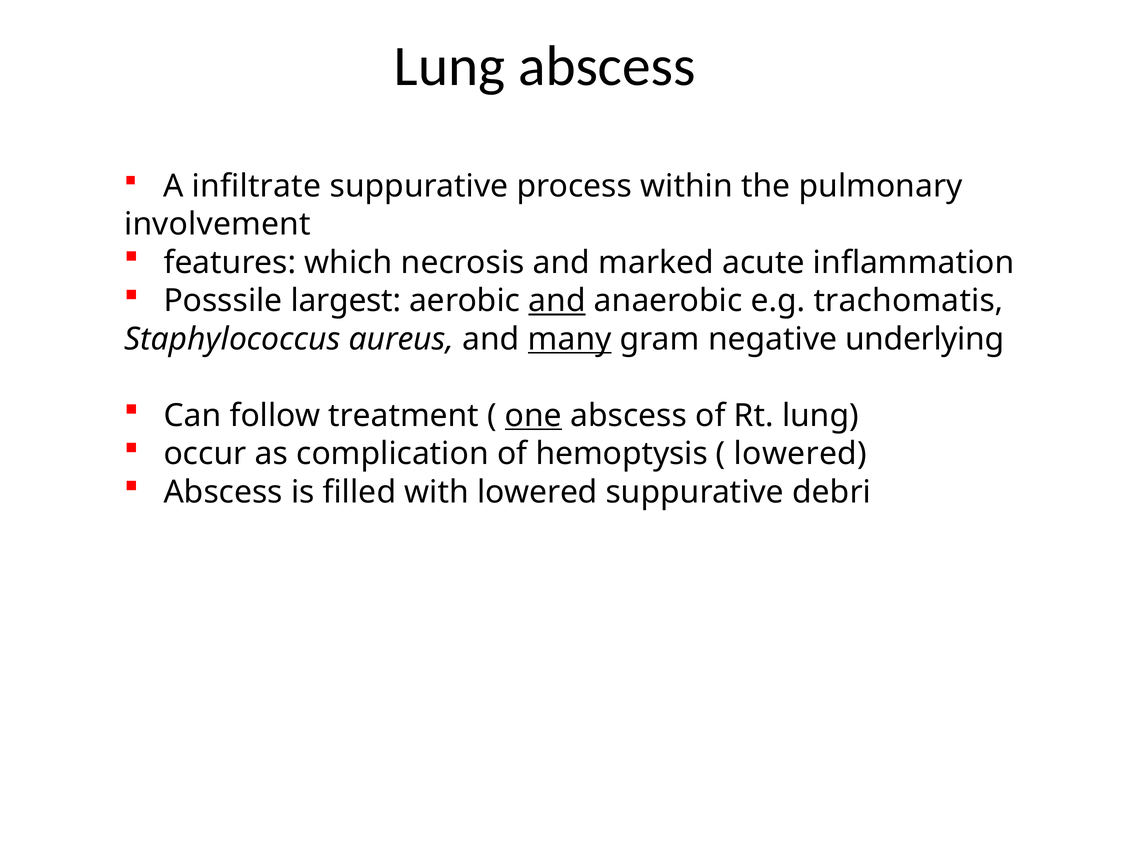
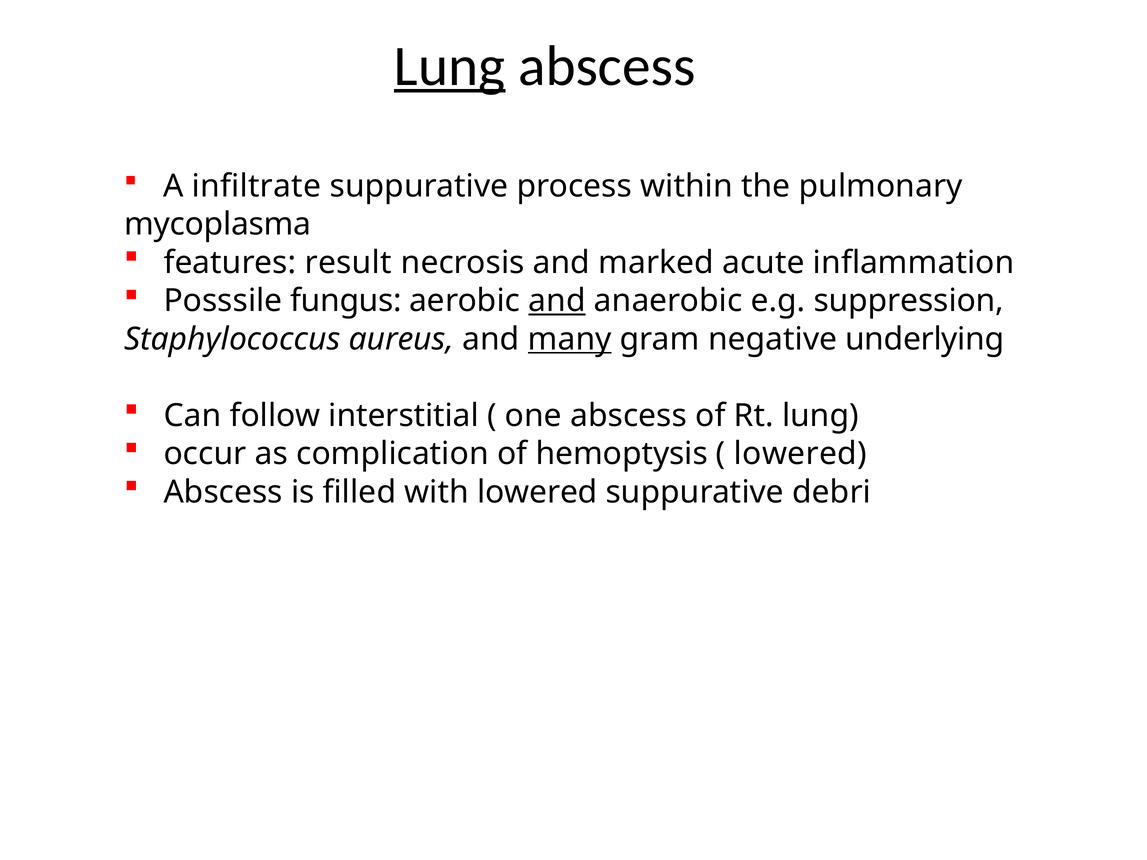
Lung underline: none -> present (450, 66)
involvement: involvement -> mycoplasma (218, 224)
which: which -> result (348, 263)
largest: largest -> fungus (346, 301)
trachomatis: trachomatis -> suppression (909, 301)
treatment: treatment -> interstitial (404, 416)
one underline: present -> none (533, 416)
